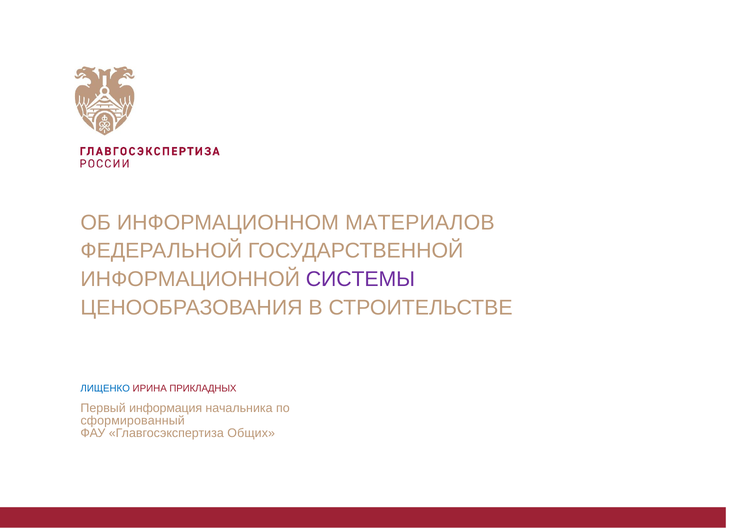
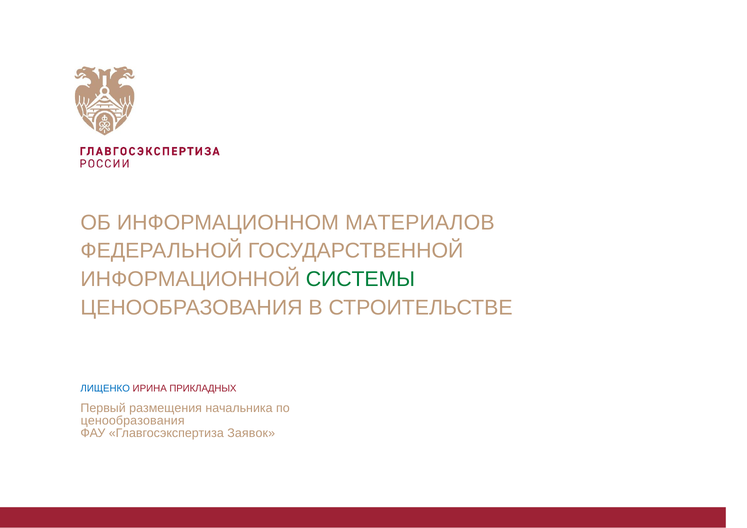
СИСТЕМЫ colour: purple -> green (360, 279)
информация: информация -> размещения (166, 408)
сформированный: сформированный -> ценообразования (133, 421)
Общих: Общих -> Заявок (251, 433)
